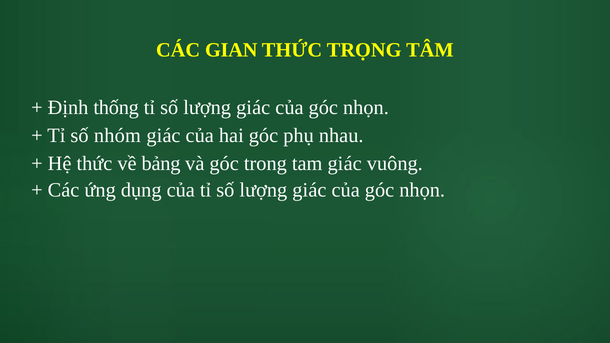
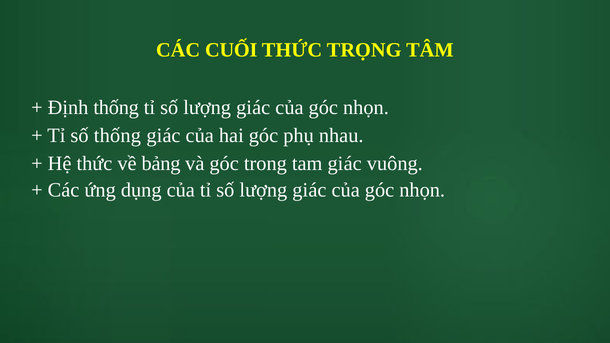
GIAN: GIAN -> CUỐI (231, 50)
số nhóm: nhóm -> thống (117, 136)
